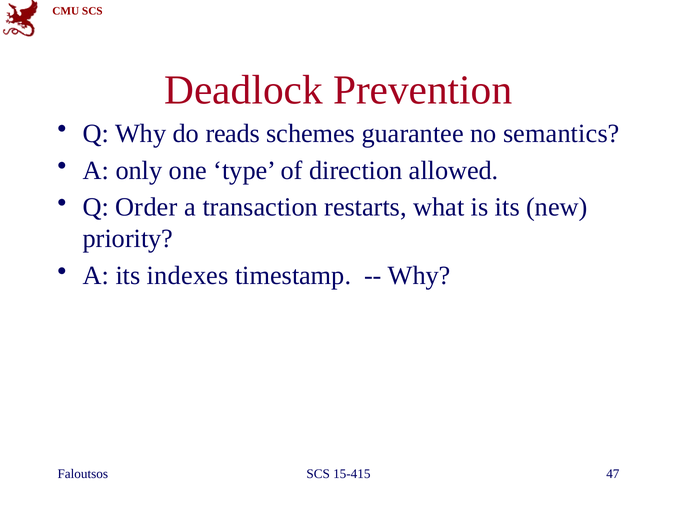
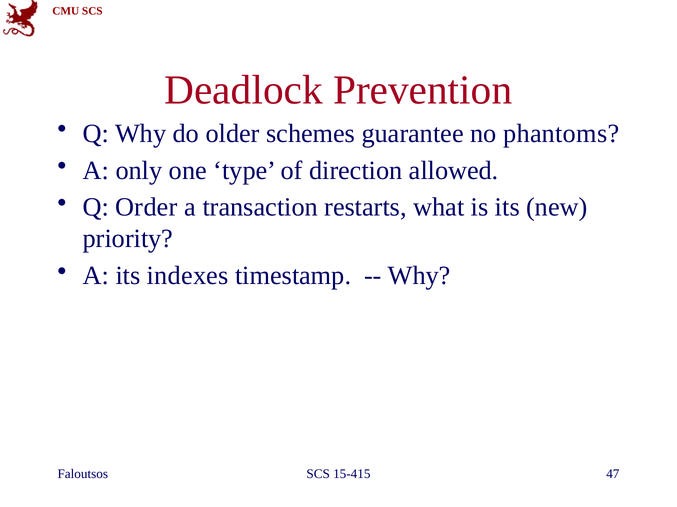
reads: reads -> older (233, 134)
semantics: semantics -> phantoms (561, 134)
